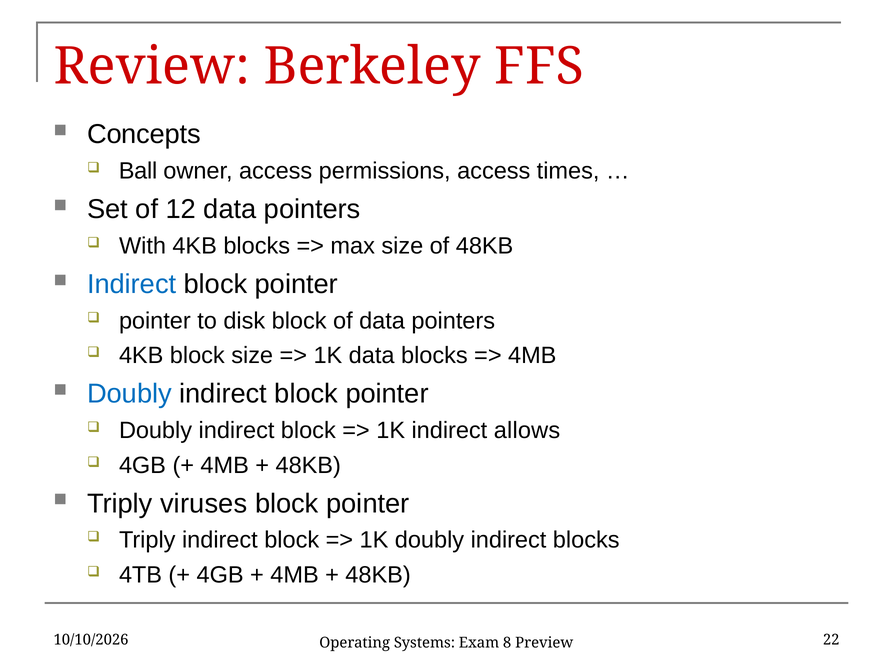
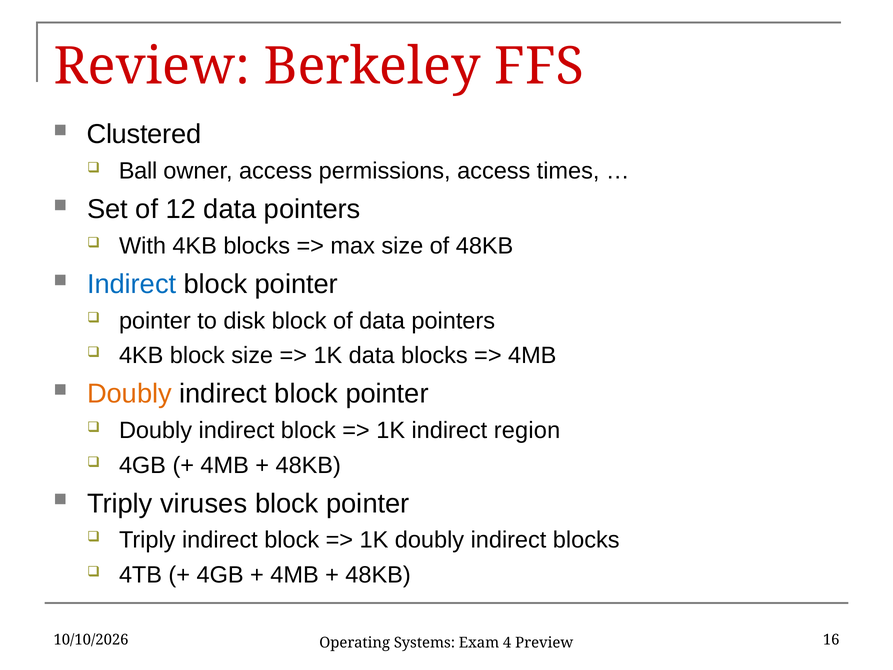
Concepts: Concepts -> Clustered (144, 134)
Doubly colour: blue -> orange (129, 394)
allows: allows -> region (527, 430)
22: 22 -> 16 (831, 640)
8: 8 -> 4 (507, 642)
